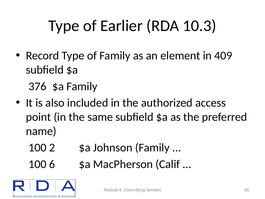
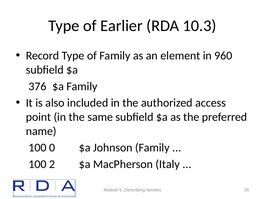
409: 409 -> 960 (223, 56)
2: 2 -> 0 (52, 147)
6: 6 -> 2 (52, 164)
Calif: Calif -> Italy (168, 164)
